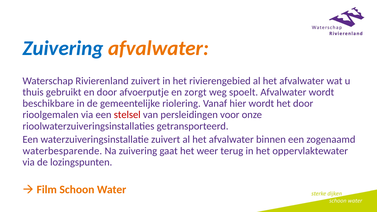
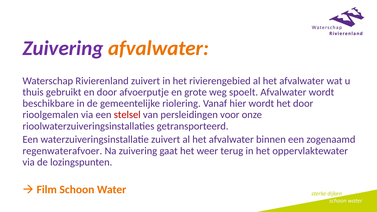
Zuivering colour: blue -> purple (63, 48)
zorgt: zorgt -> grote (196, 92)
waterbesparende: waterbesparende -> regenwaterafvoer (62, 151)
